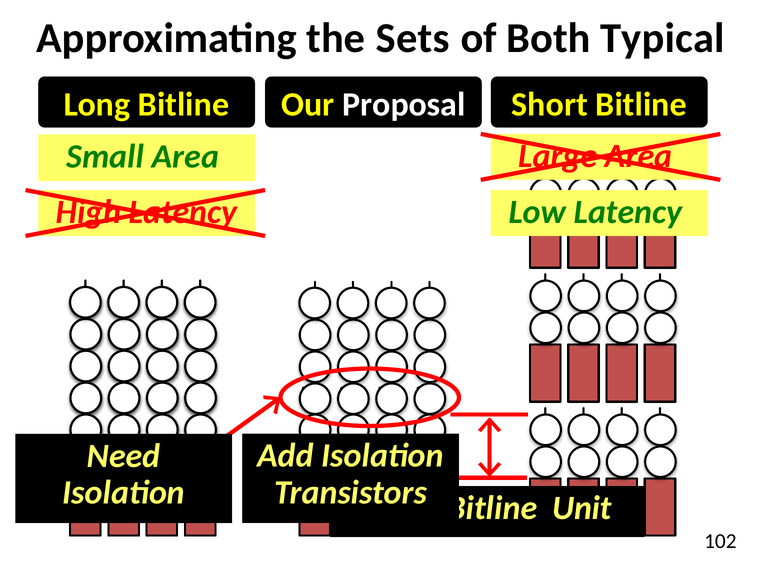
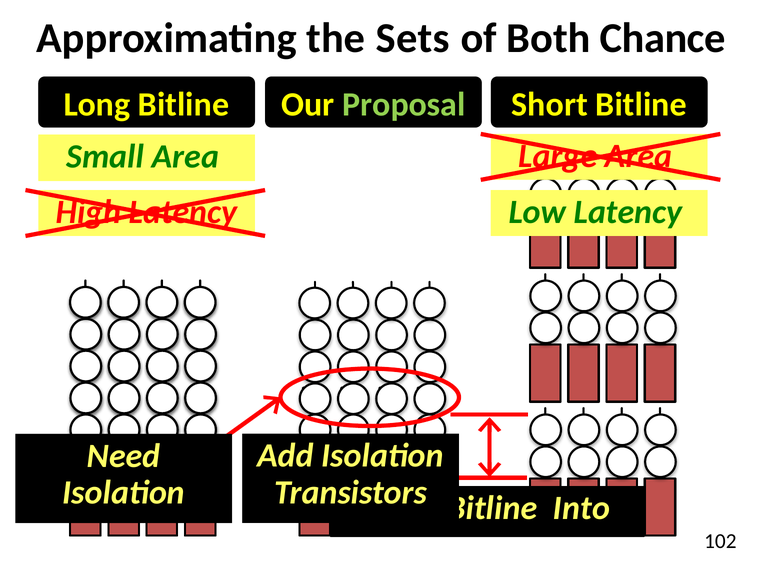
Typical: Typical -> Chance (663, 38)
Proposal colour: white -> light green (404, 104)
Unit: Unit -> Into (582, 508)
